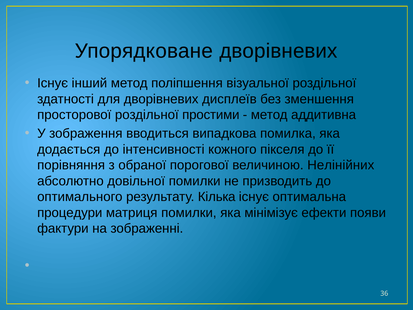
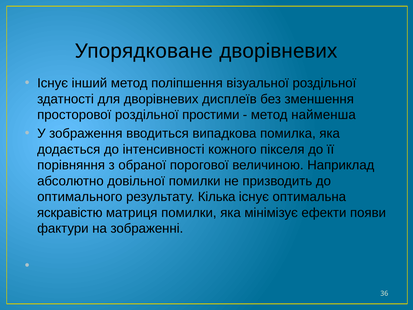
аддитивна: аддитивна -> найменша (324, 115)
Нелінійних: Нелінійних -> Наприклад (341, 165)
процедури: процедури -> яскравістю (70, 212)
